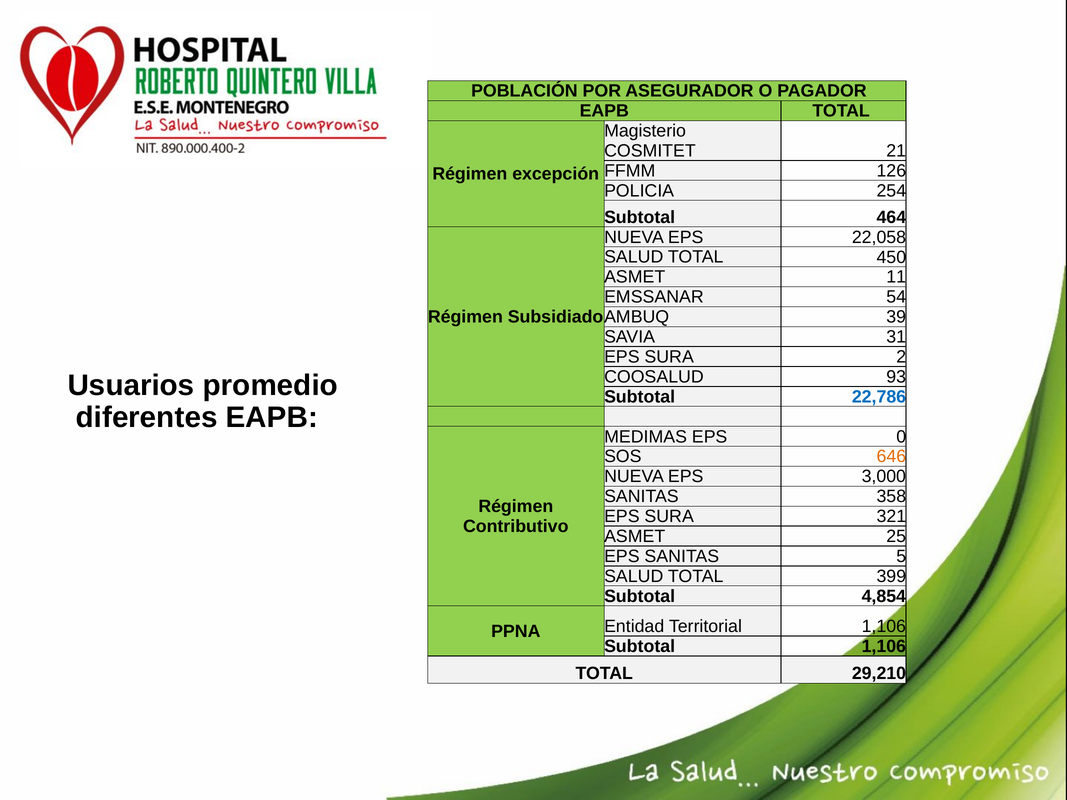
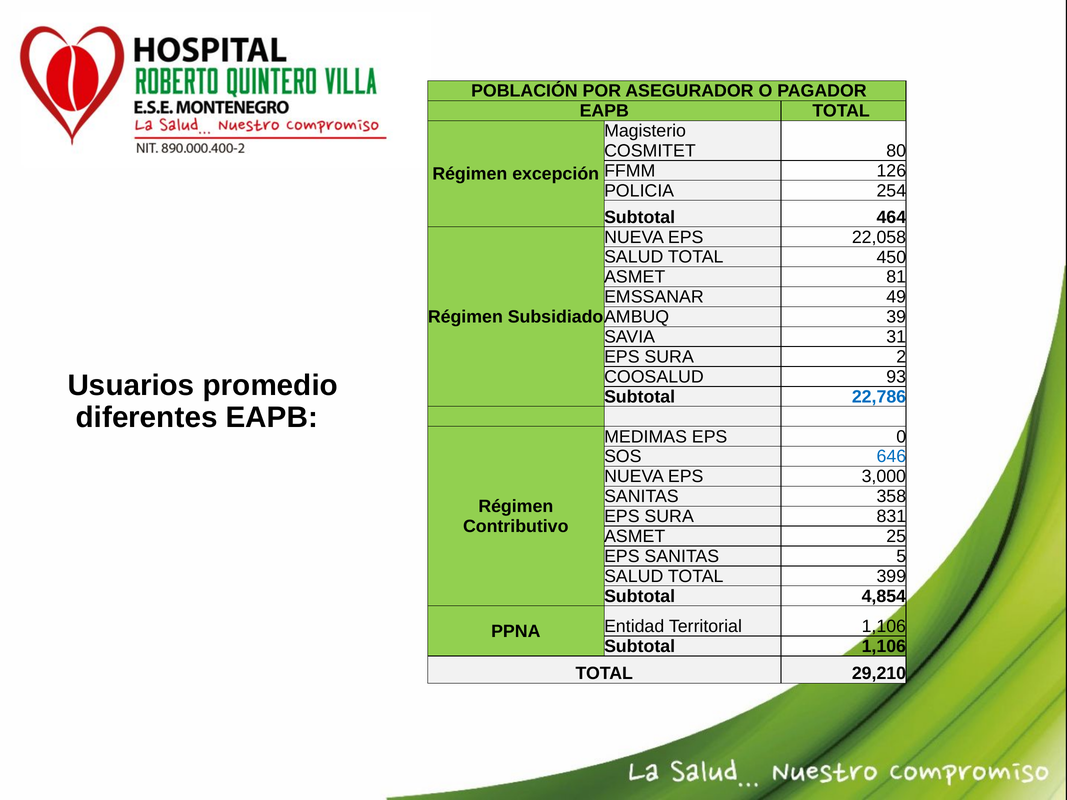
21: 21 -> 80 (896, 151)
11: 11 -> 81 (896, 277)
54: 54 -> 49 (896, 297)
646 colour: orange -> blue (891, 457)
321: 321 -> 831 (891, 517)
